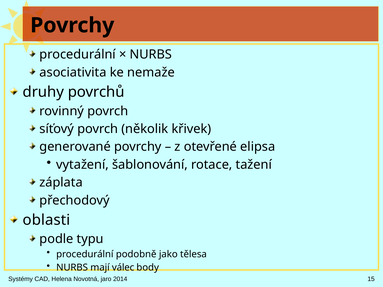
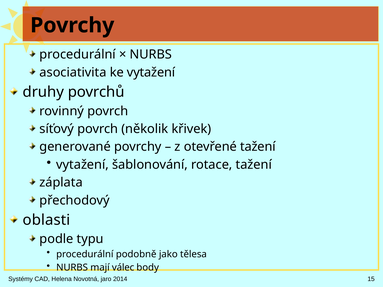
ke nemaže: nemaže -> vytažení (151, 72)
otevřené elipsa: elipsa -> tažení (258, 147)
